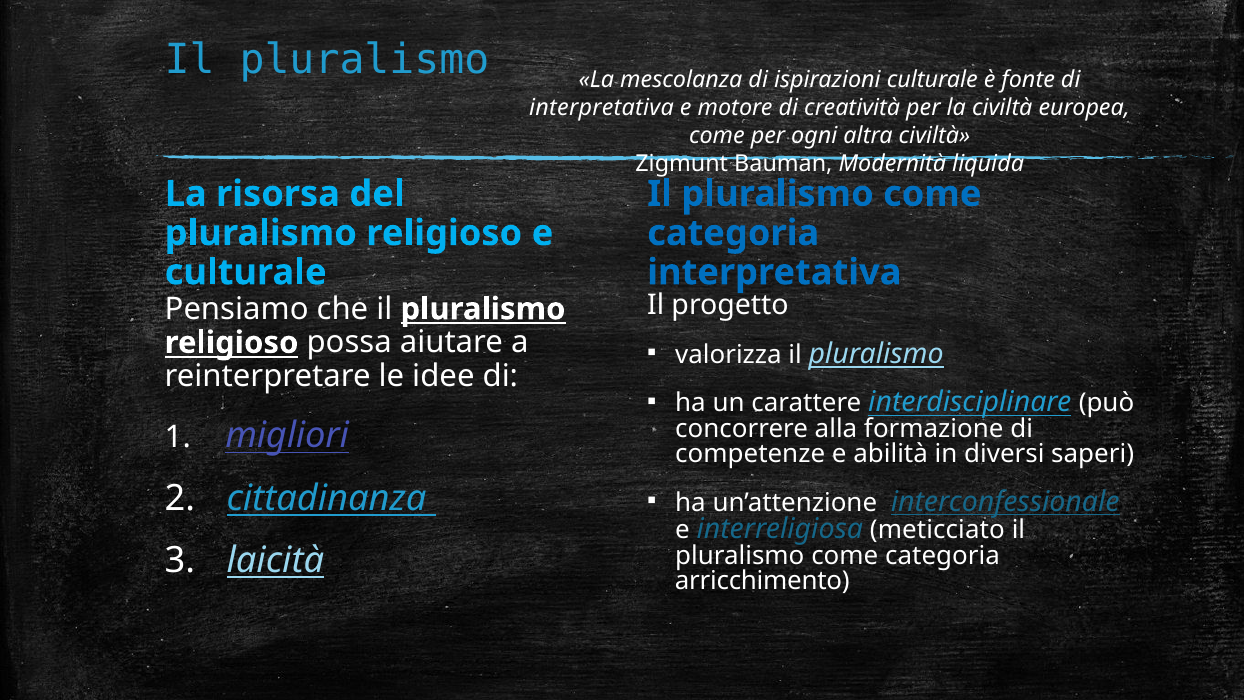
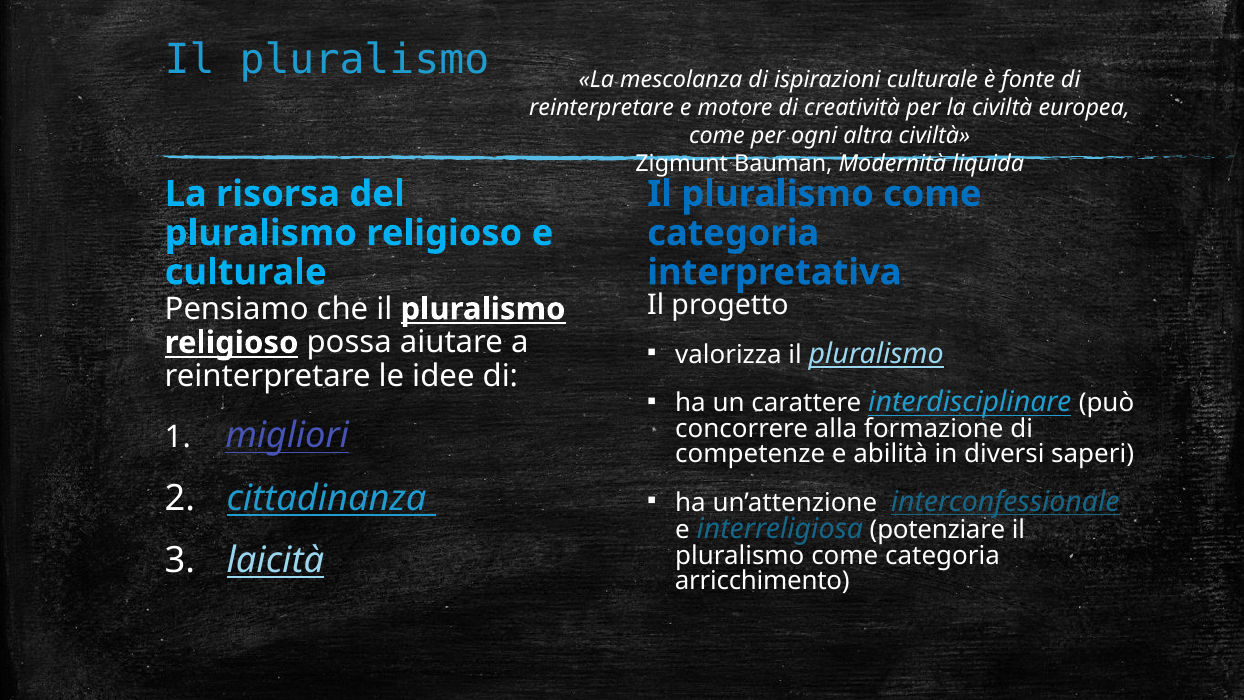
interpretativa: interpretativa -> reinterpretare (602, 107)
meticciato: meticciato -> potenziare (938, 530)
